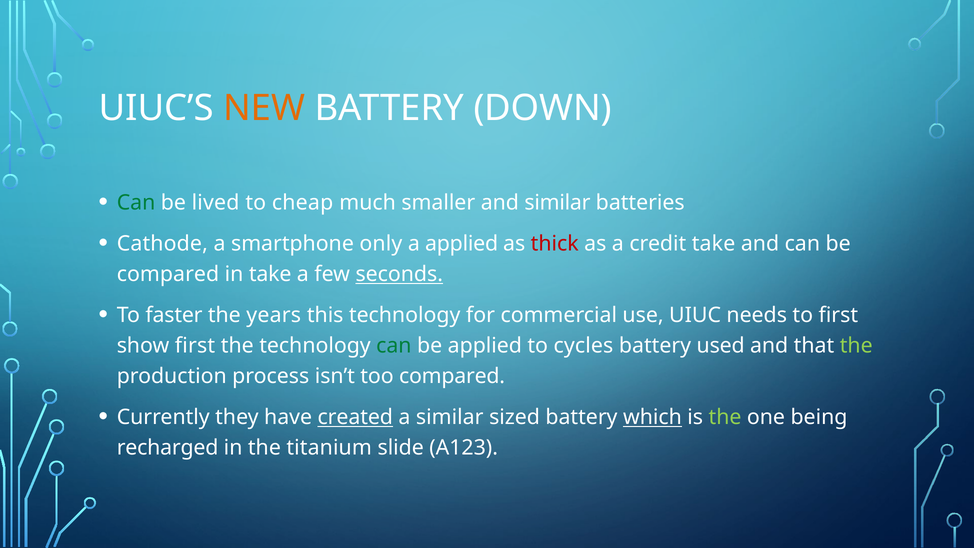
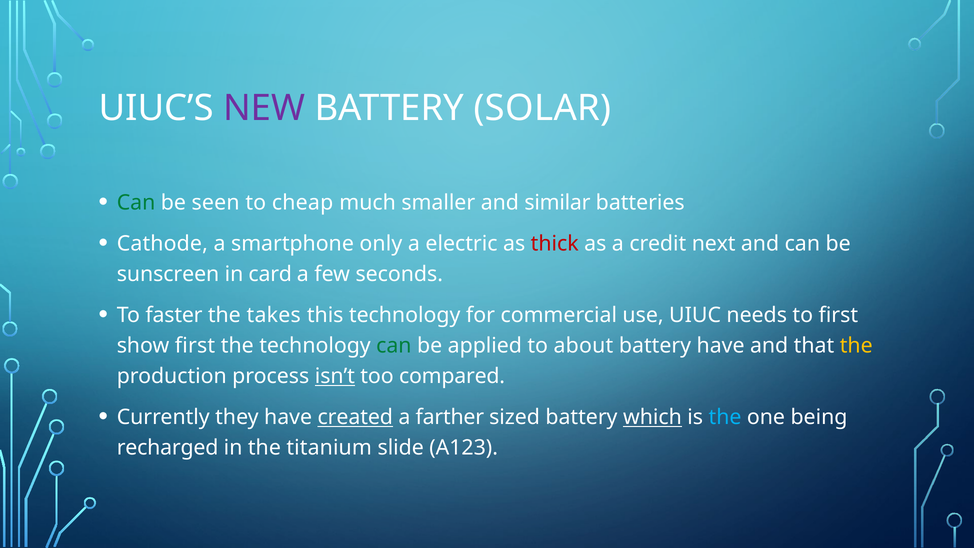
NEW colour: orange -> purple (264, 108)
DOWN: DOWN -> SOLAR (543, 108)
lived: lived -> seen (216, 203)
a applied: applied -> electric (461, 244)
credit take: take -> next (714, 244)
compared: compared -> sunscreen (168, 274)
in take: take -> card (270, 274)
seconds underline: present -> none (399, 274)
years: years -> takes (274, 315)
cycles: cycles -> about (583, 346)
battery used: used -> have (721, 346)
the colour: light green -> yellow (856, 346)
isn’t underline: none -> present (335, 376)
a similar: similar -> farther (450, 417)
the colour: light green -> light blue (725, 417)
